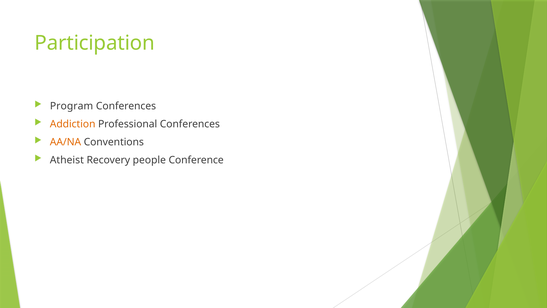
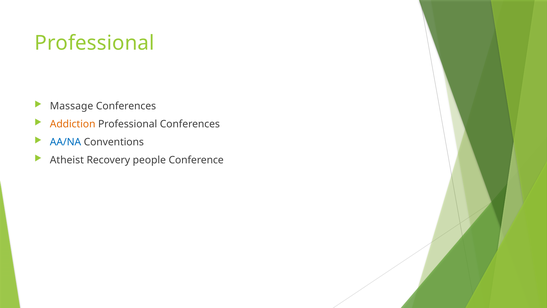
Participation: Participation -> Professional (95, 43)
Program: Program -> Massage (72, 106)
AA/NA colour: orange -> blue (65, 142)
